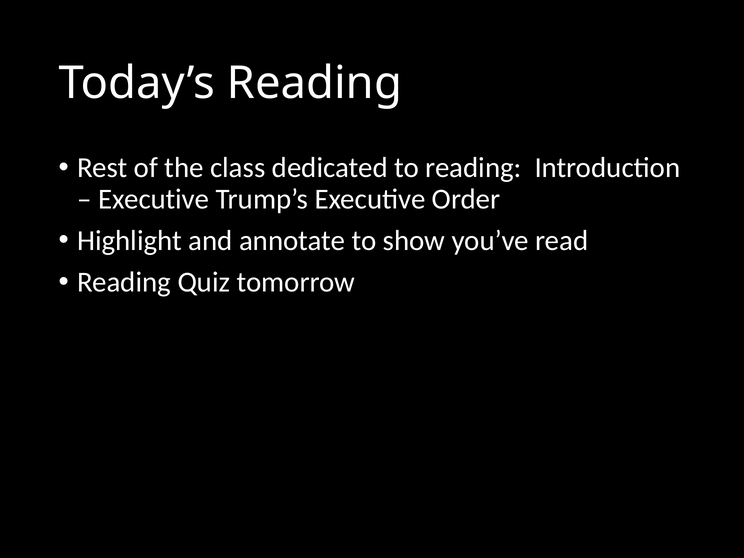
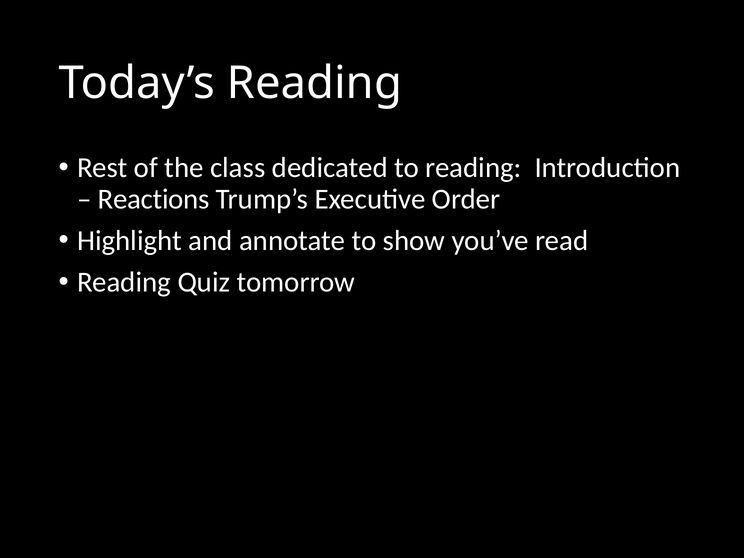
Executive: Executive -> Reactions (154, 199)
